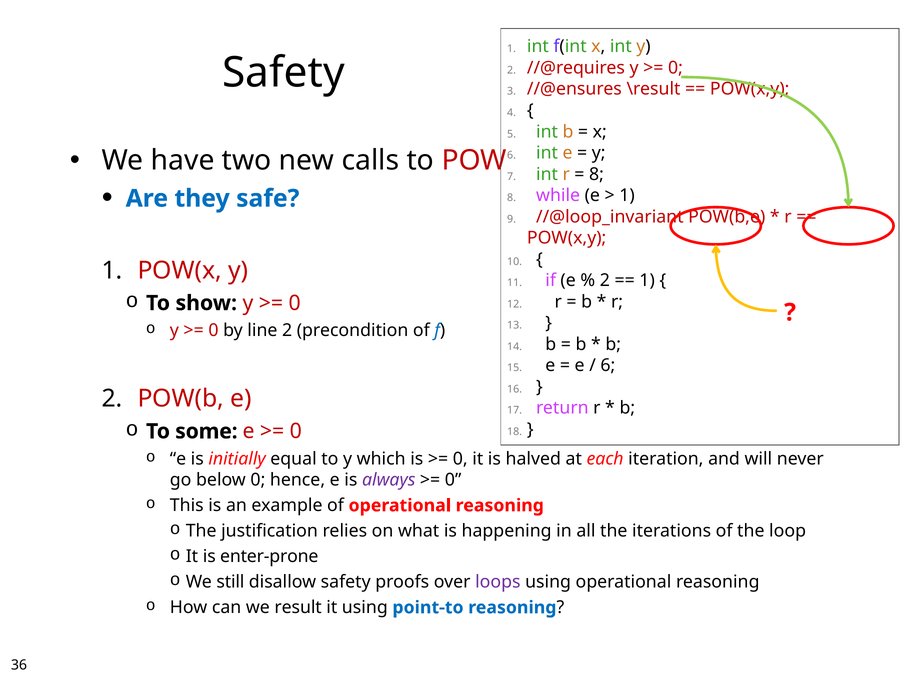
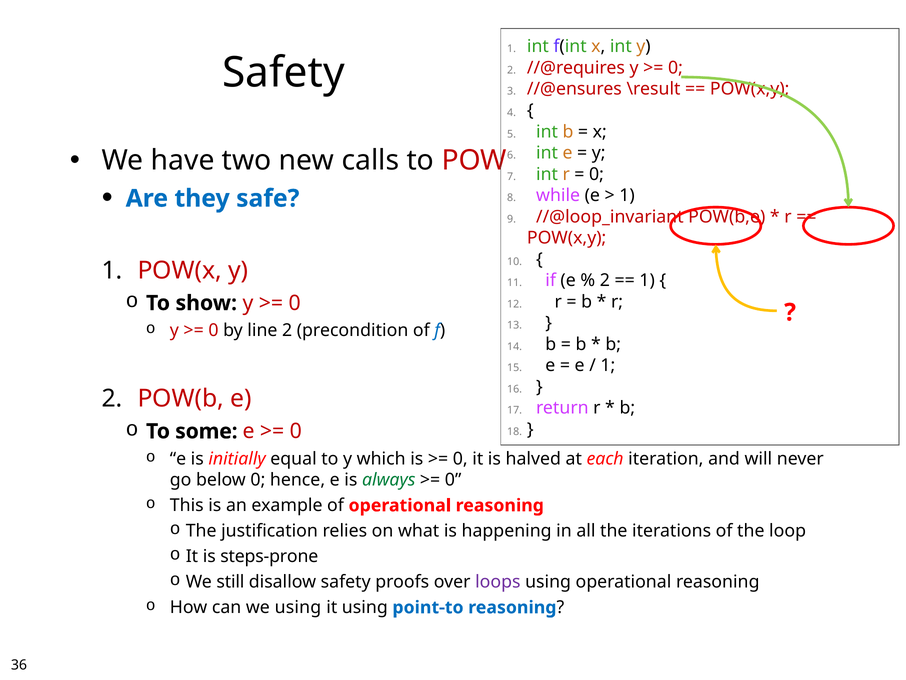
8: 8 -> 0 (596, 174)
6: 6 -> 1 (608, 365)
always colour: purple -> green (389, 480)
enter-prone: enter-prone -> steps-prone (269, 556)
we result: result -> using (298, 607)
